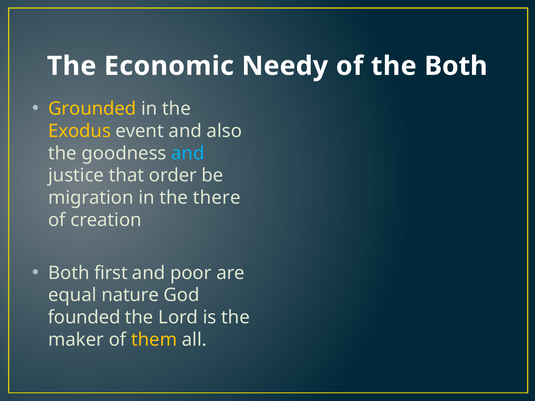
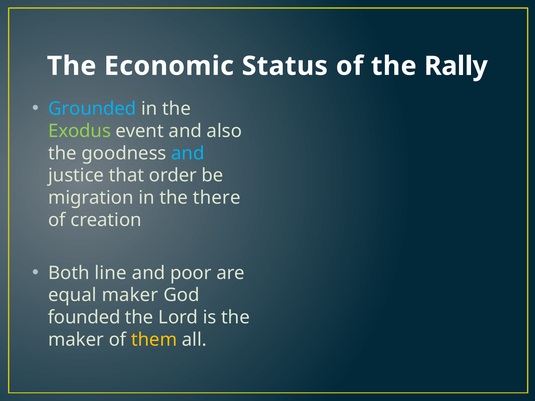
Needy: Needy -> Status (285, 66)
the Both: Both -> Rally (456, 66)
Grounded colour: yellow -> light blue (92, 109)
Exodus colour: yellow -> light green (80, 131)
first: first -> line (111, 273)
equal nature: nature -> maker (130, 295)
